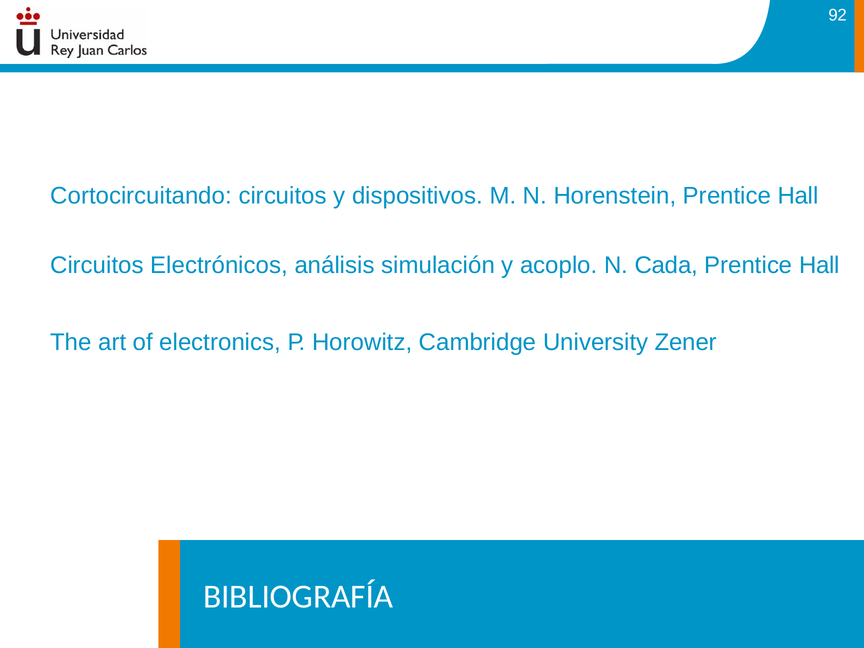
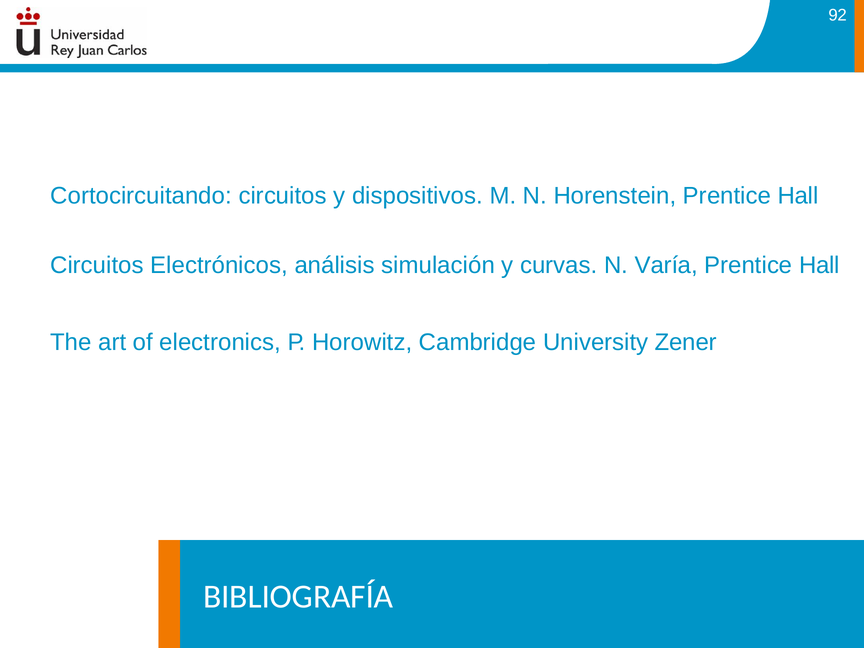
acoplo: acoplo -> curvas (559, 265)
Cada: Cada -> Varía (666, 265)
